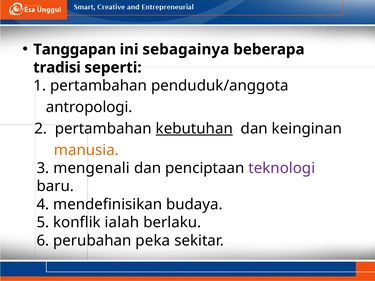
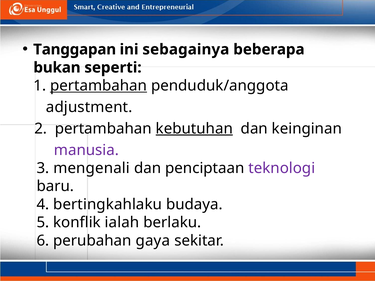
tradisi: tradisi -> bukan (57, 68)
pertambahan underline: none -> present (99, 86)
antropologi: antropologi -> adjustment (89, 107)
manusia colour: orange -> purple (86, 150)
mendefinisikan: mendefinisikan -> bertingkahlaku (108, 205)
peka: peka -> gaya (153, 241)
